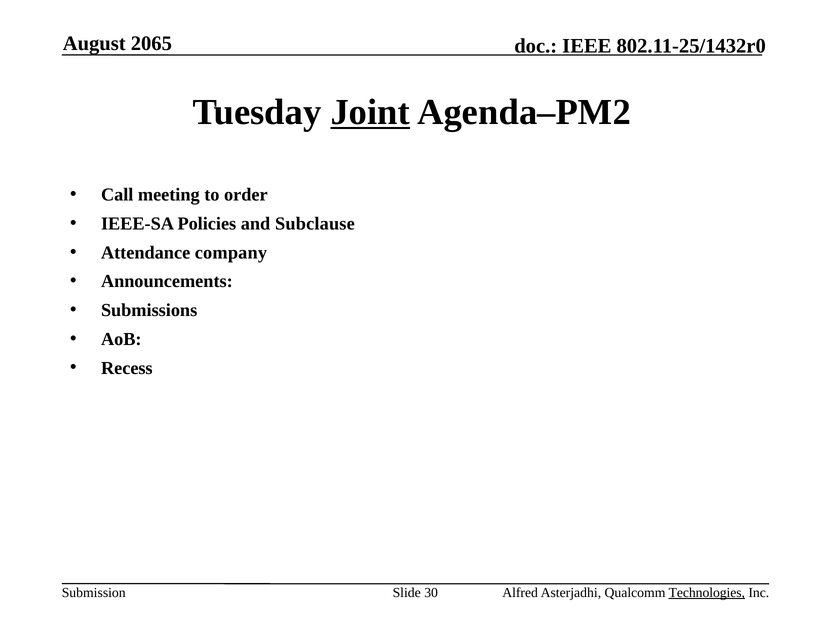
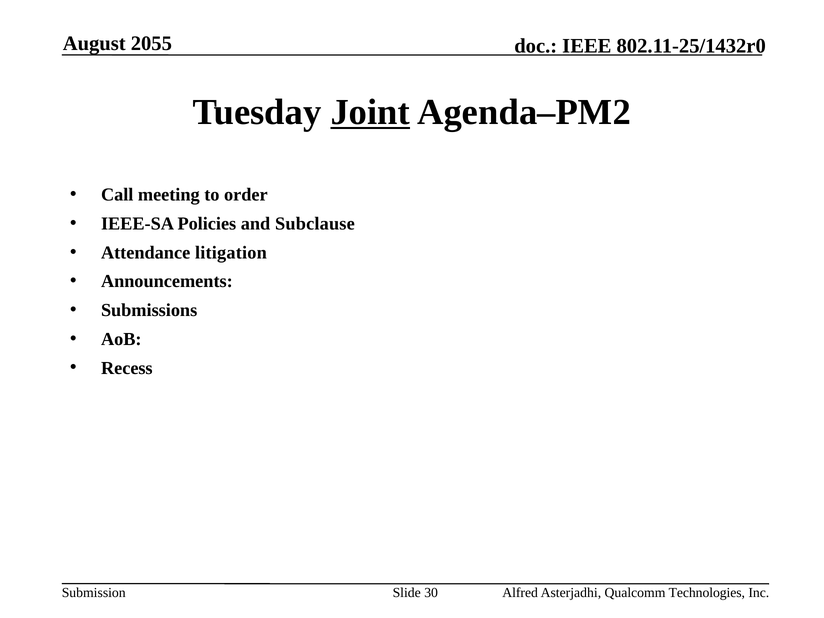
2065: 2065 -> 2055 (151, 44)
company: company -> litigation (231, 253)
Technologies underline: present -> none (707, 593)
